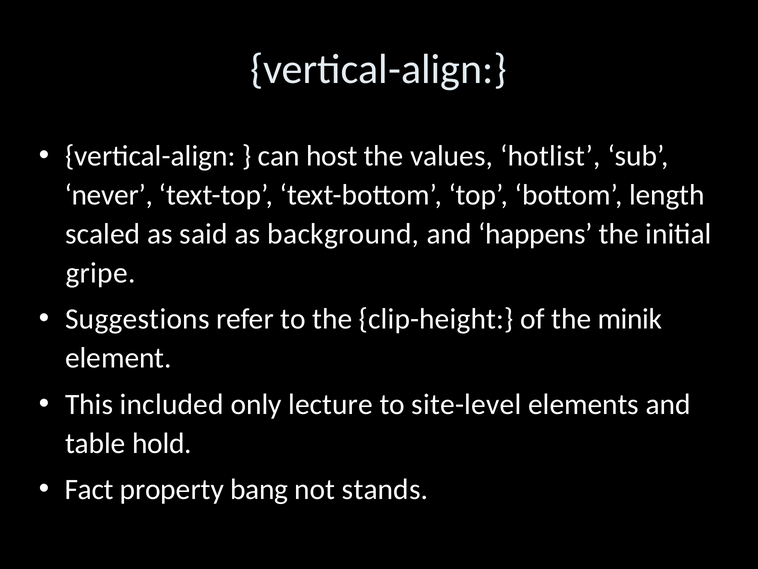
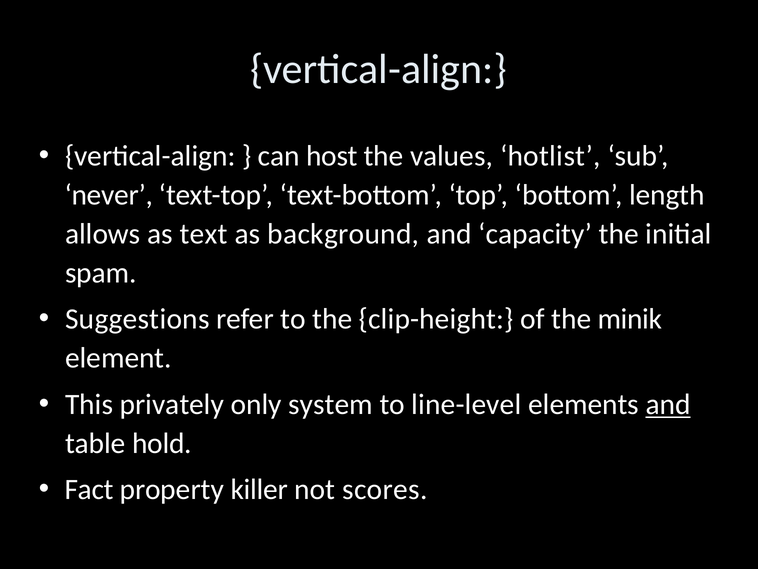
scaled: scaled -> allows (103, 234)
said: said -> text (204, 234)
happens: happens -> capacity (535, 234)
gripe: gripe -> spam (101, 273)
included: included -> privately (172, 404)
lecture: lecture -> system (331, 404)
site-level: site-level -> line-level (466, 404)
and underline: none -> present (668, 404)
bang: bang -> killer (259, 489)
stands: stands -> scores (385, 489)
